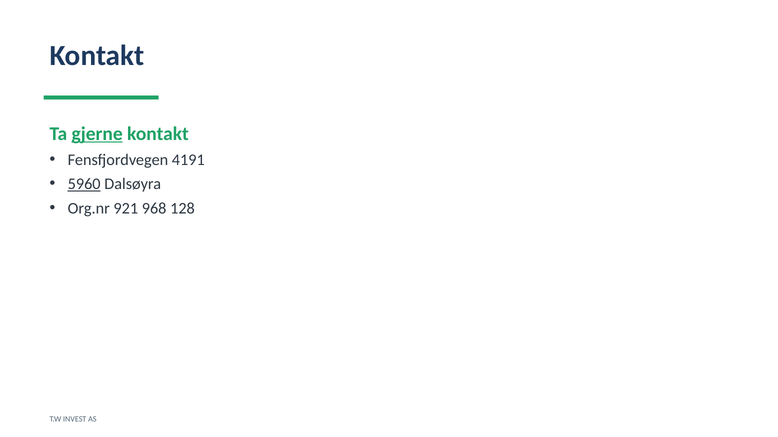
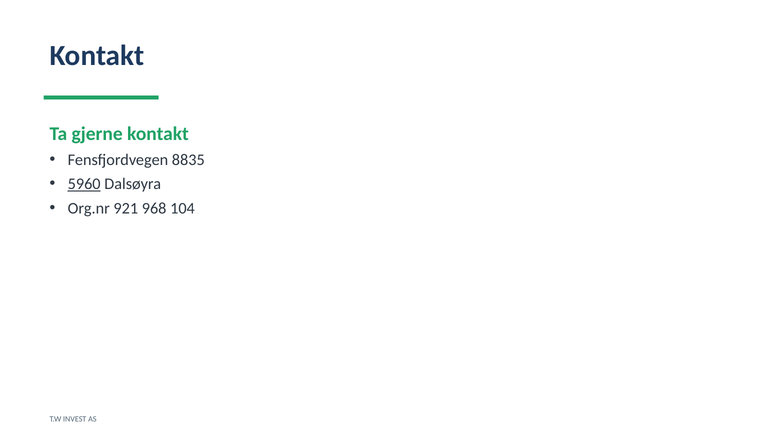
gjerne underline: present -> none (97, 134)
4191: 4191 -> 8835 (188, 160)
128: 128 -> 104 (182, 209)
